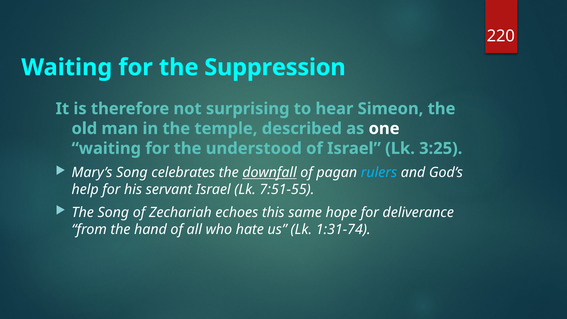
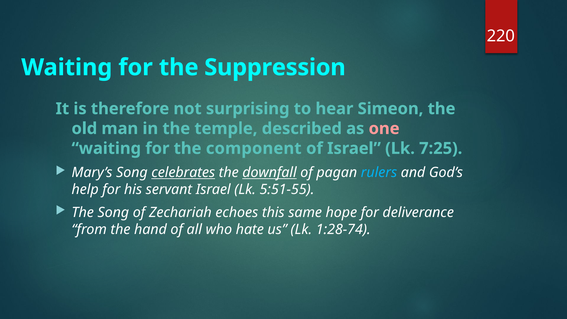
one colour: white -> pink (384, 129)
understood: understood -> component (254, 148)
3:25: 3:25 -> 7:25 (441, 148)
celebrates underline: none -> present (183, 173)
7:51-55: 7:51-55 -> 5:51-55 (287, 190)
1:31-74: 1:31-74 -> 1:28-74 (343, 230)
